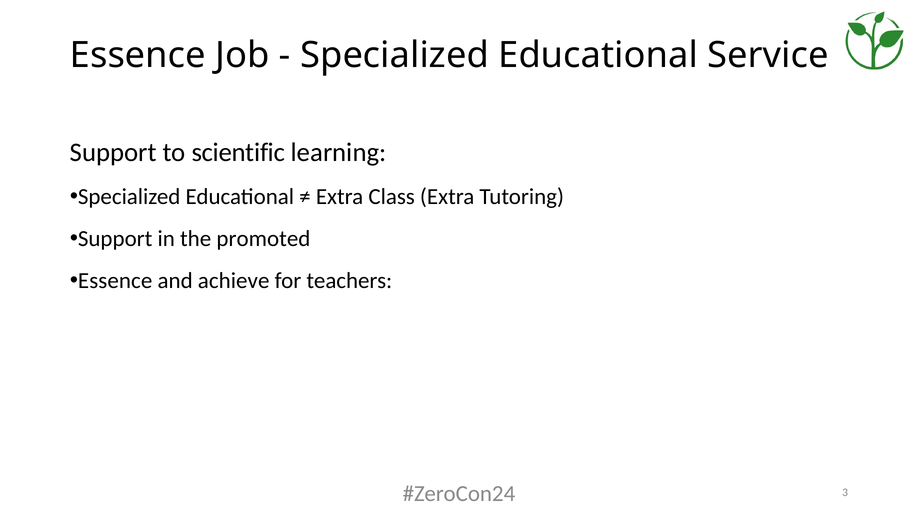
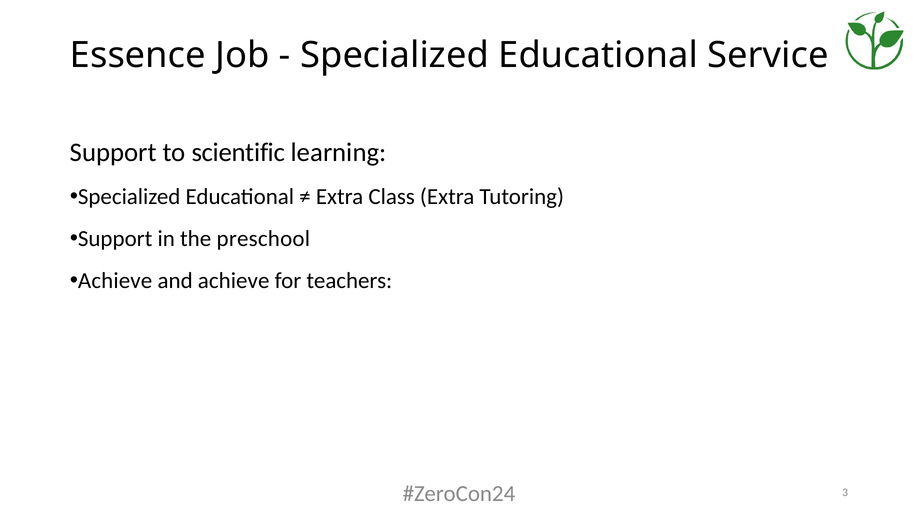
promoted: promoted -> preschool (263, 239)
Essence: Essence -> Achieve (115, 281)
